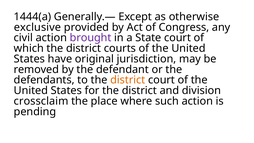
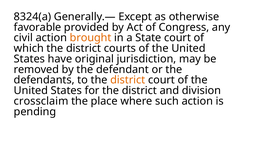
1444(a: 1444(a -> 8324(a (32, 17)
exclusive: exclusive -> favorable (38, 27)
brought colour: purple -> orange (91, 38)
